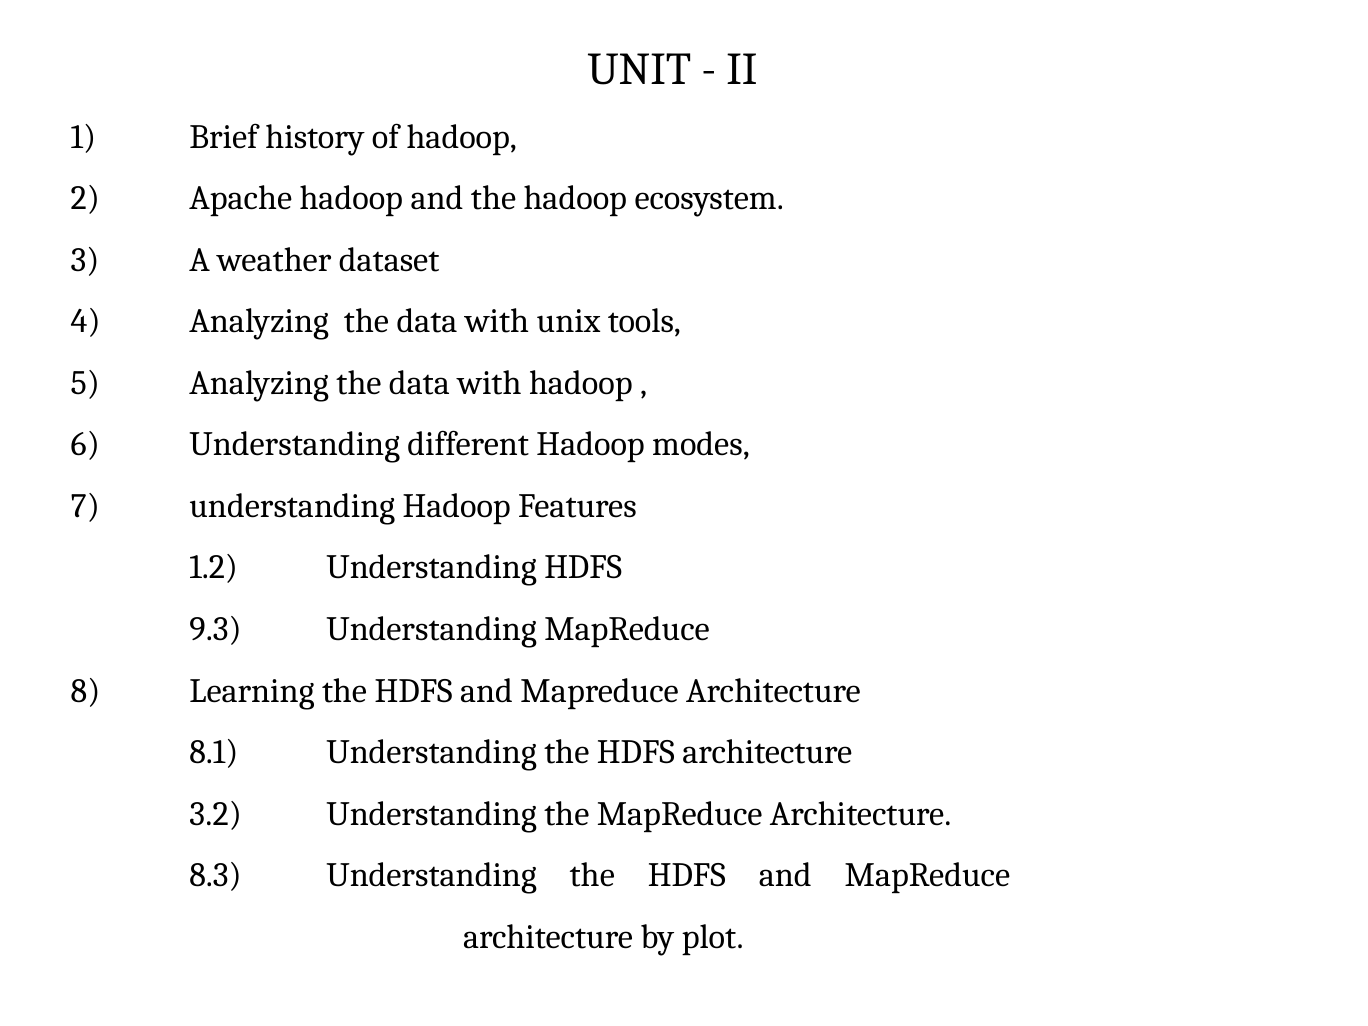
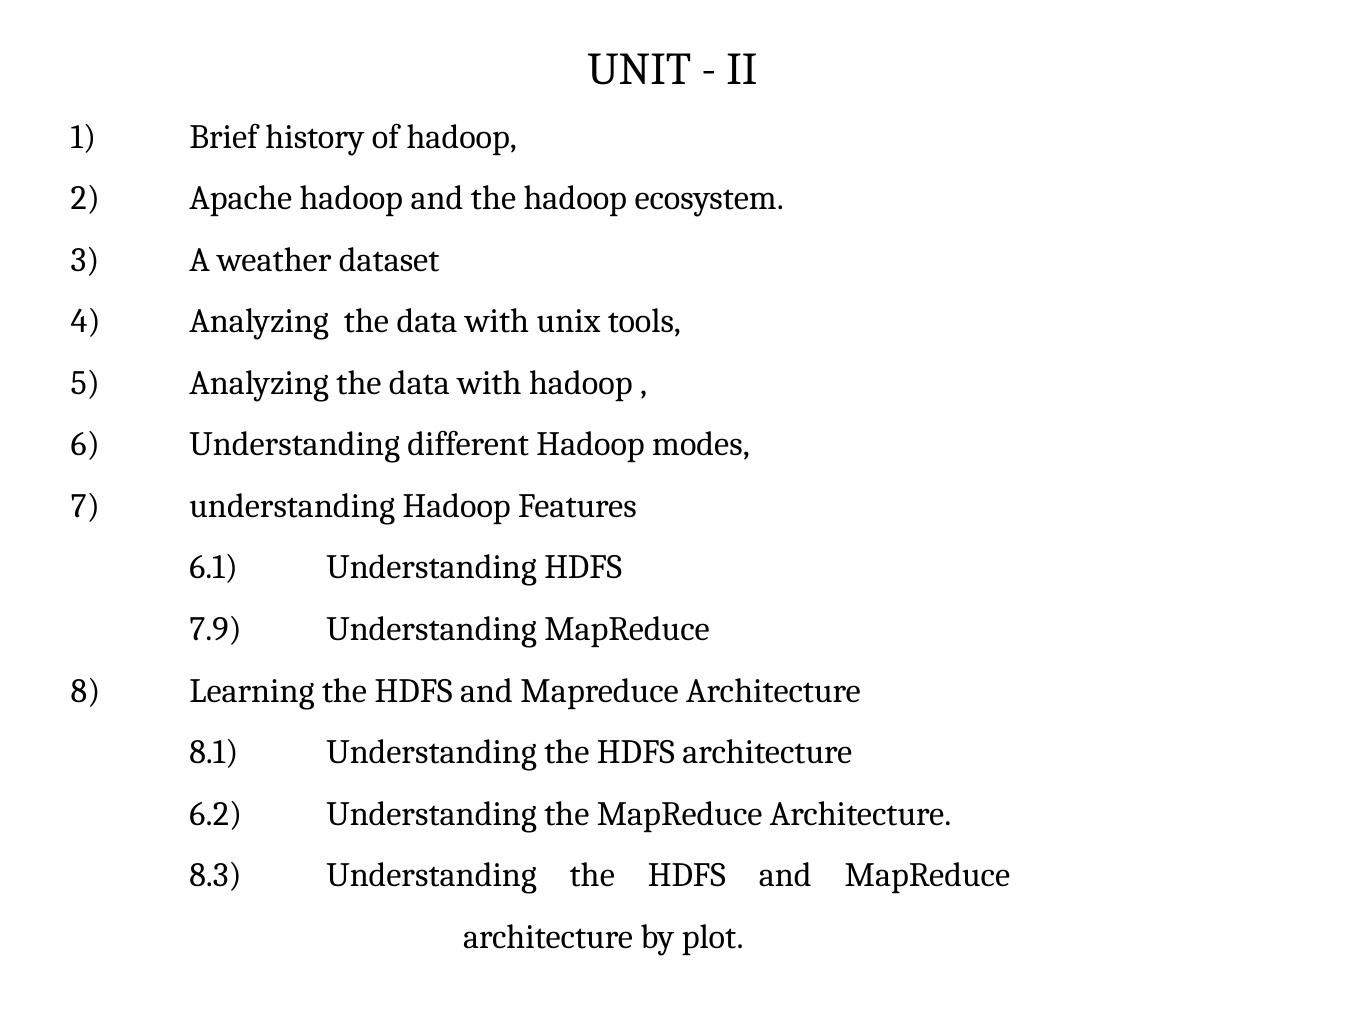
1.2: 1.2 -> 6.1 (214, 568)
9.3: 9.3 -> 7.9 (216, 629)
3.2: 3.2 -> 6.2 (216, 814)
